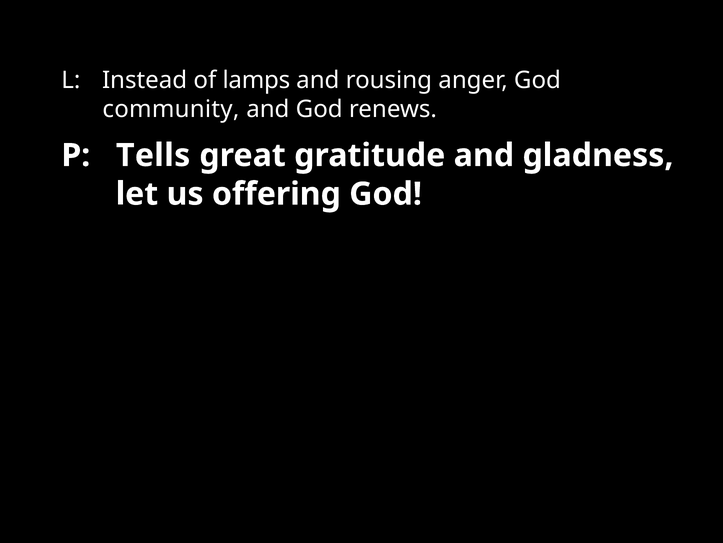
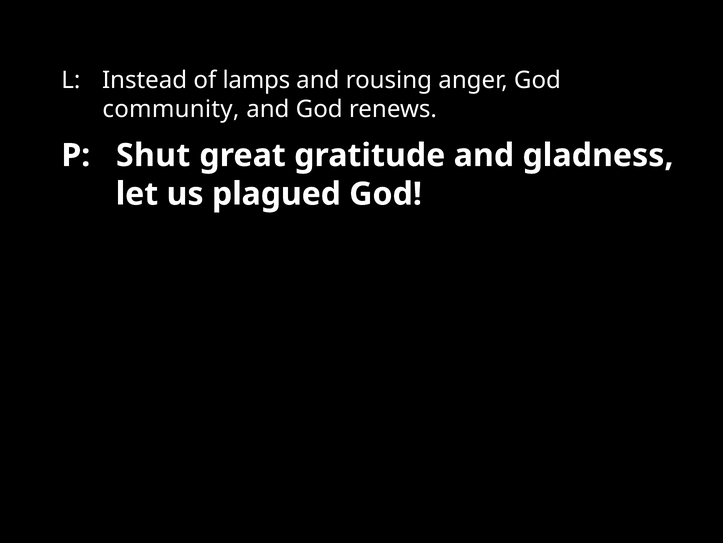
Tells: Tells -> Shut (153, 155)
offering: offering -> plagued (276, 194)
